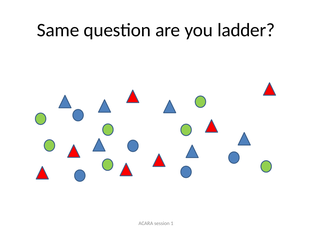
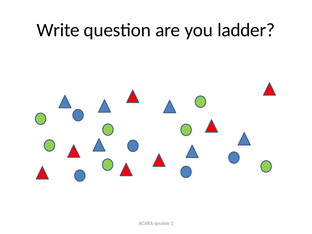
Same: Same -> Write (58, 30)
